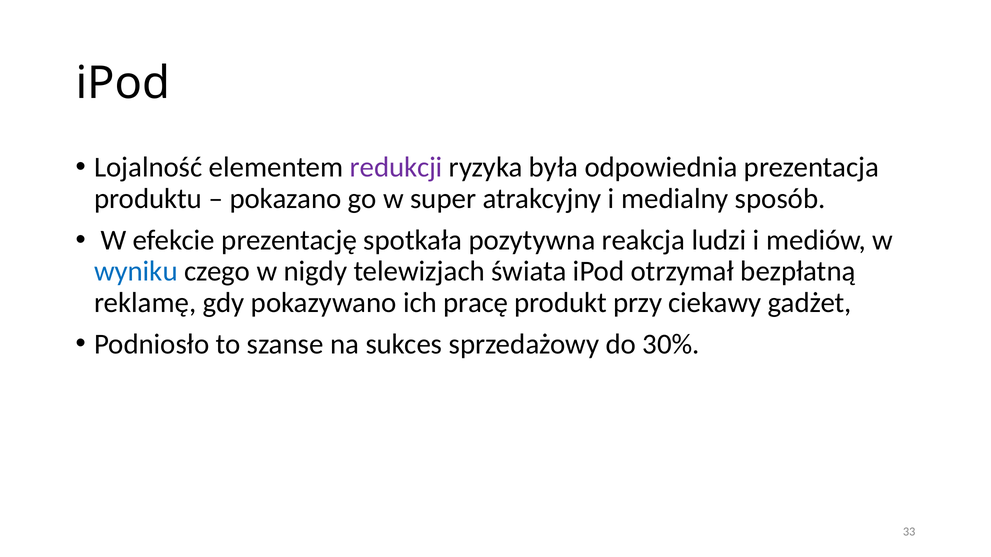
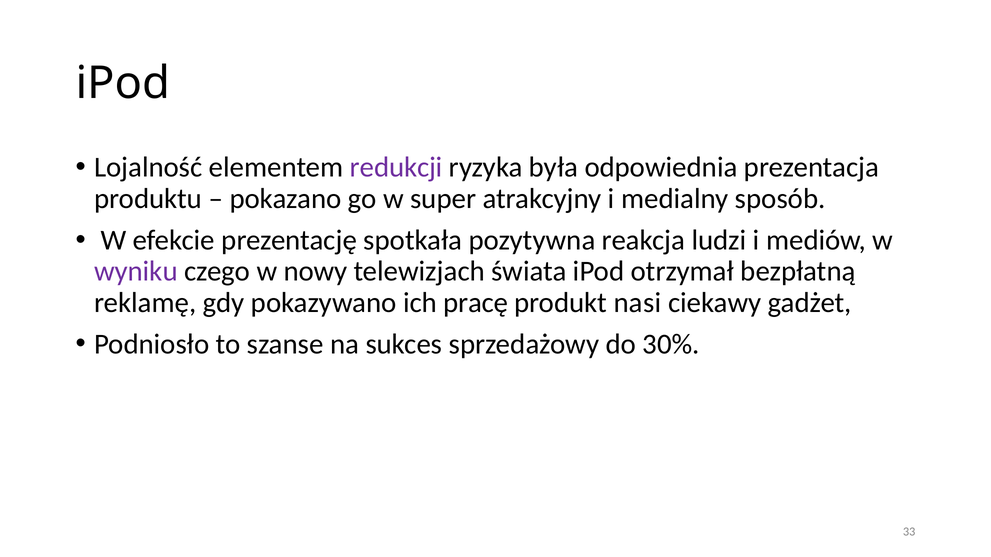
wyniku colour: blue -> purple (136, 272)
nigdy: nigdy -> nowy (315, 272)
przy: przy -> nasi (637, 303)
